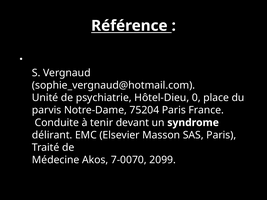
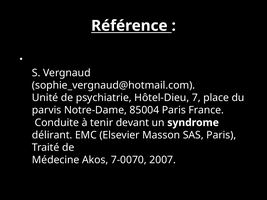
0: 0 -> 7 (196, 98)
75204: 75204 -> 85004 (144, 110)
2099: 2099 -> 2007 (163, 160)
